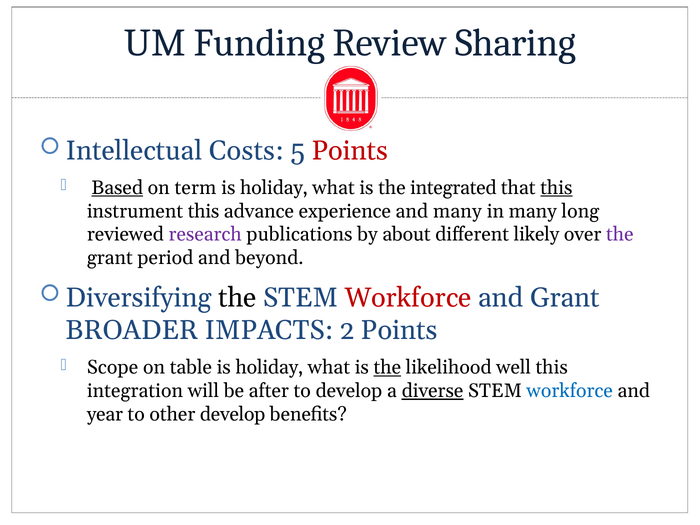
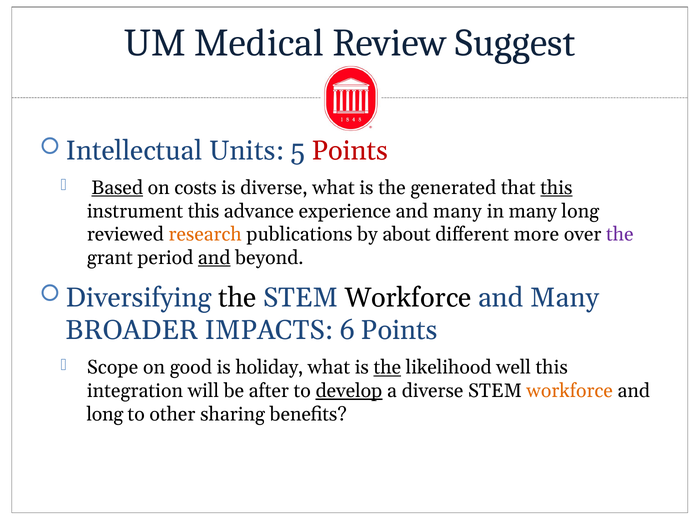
Funding: Funding -> Medical (259, 43)
Sharing: Sharing -> Suggest (515, 43)
Costs: Costs -> Units (247, 151)
term: term -> costs (196, 188)
holiday: holiday -> diverse (274, 188)
integrated: integrated -> generated (453, 188)
research colour: purple -> orange (205, 234)
likely: likely -> more (536, 234)
and underline: none -> present (214, 258)
Workforce colour: red -> black (408, 298)
Grant: Grant -> Many (565, 298)
2: 2 -> 6 (347, 330)
table: table -> good (191, 368)
develop underline: none -> present (349, 391)
diverse underline: present -> none (433, 391)
workforce colour: blue -> orange (570, 391)
year: year -> long (105, 414)
other develop: develop -> sharing (233, 414)
